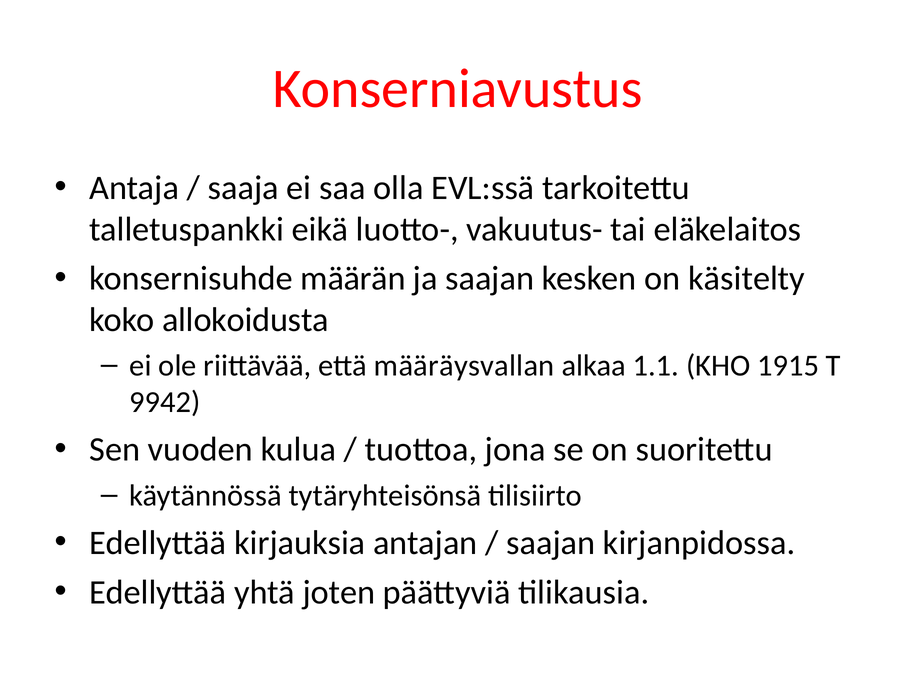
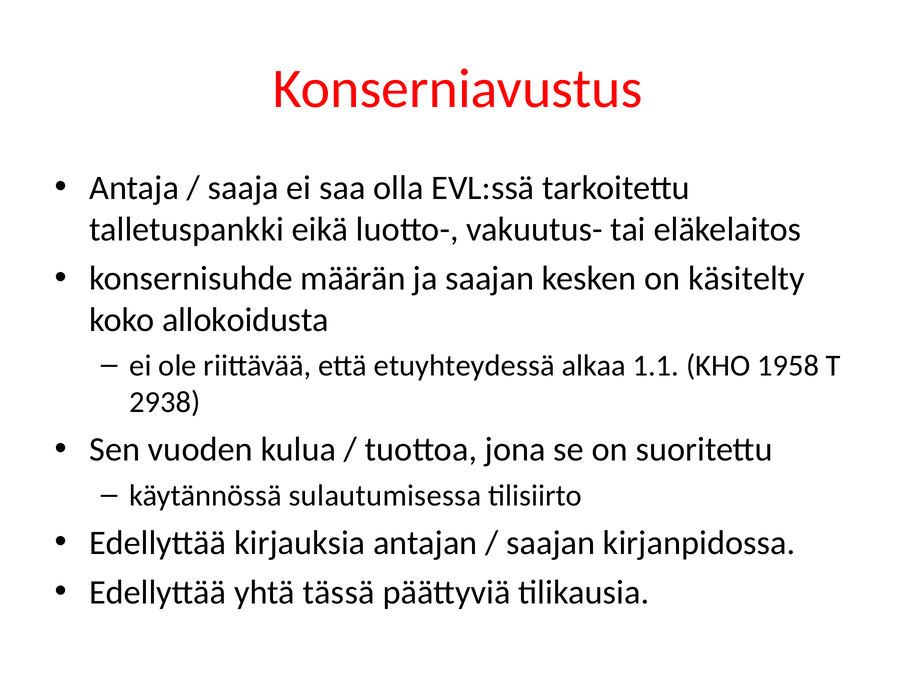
määräysvallan: määräysvallan -> etuyhteydessä (464, 366)
1915: 1915 -> 1958 (788, 366)
9942: 9942 -> 2938 (165, 402)
tytäryhteisönsä: tytäryhteisönsä -> sulautumisessa (385, 495)
joten: joten -> tässä (339, 592)
